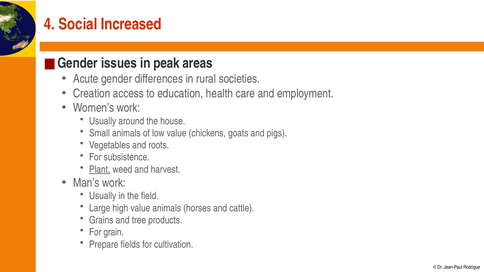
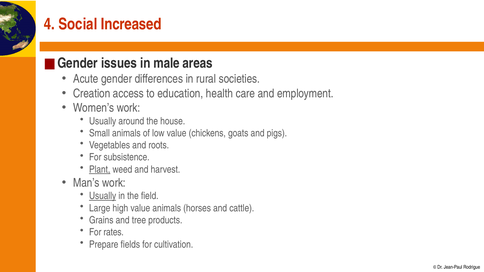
peak: peak -> male (167, 63)
Usually underline: none -> present (103, 196)
grain: grain -> rates (114, 232)
